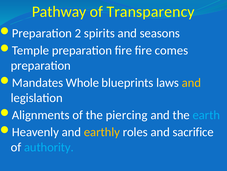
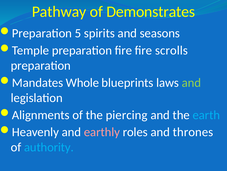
Transparency: Transparency -> Demonstrates (151, 12)
2: 2 -> 5 (78, 33)
comes: comes -> scrolls (171, 50)
and colour: yellow -> light green (191, 82)
earthly colour: yellow -> pink (102, 132)
sacrifice: sacrifice -> thrones (193, 132)
